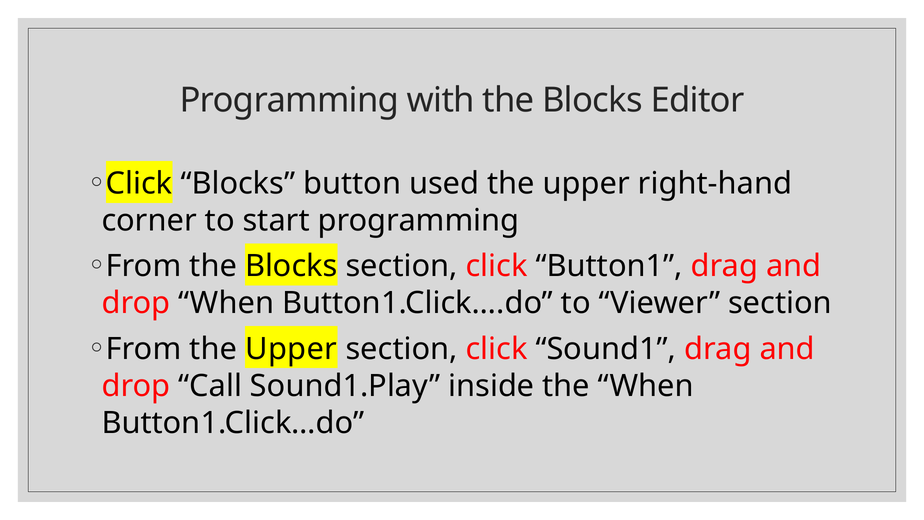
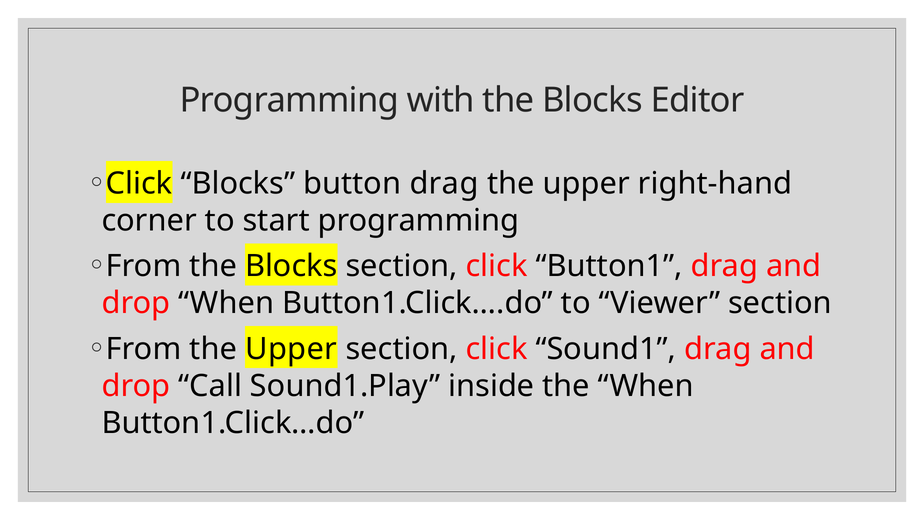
button used: used -> drag (444, 183)
